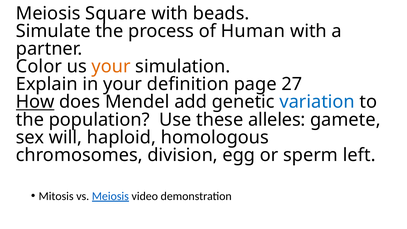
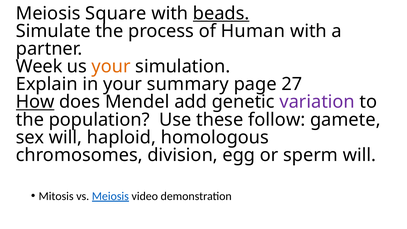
beads underline: none -> present (221, 13)
Color: Color -> Week (39, 67)
definition: definition -> summary (188, 84)
variation colour: blue -> purple (317, 102)
alleles: alleles -> follow (277, 120)
sperm left: left -> will (359, 155)
